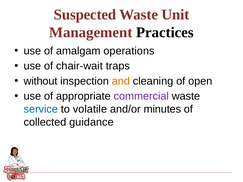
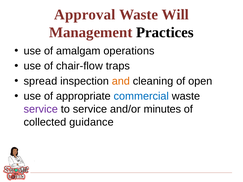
Suspected: Suspected -> Approval (85, 15)
Unit: Unit -> Will (175, 15)
chair-wait: chair-wait -> chair-flow (79, 66)
without: without -> spread (40, 81)
commercial colour: purple -> blue (141, 96)
service colour: blue -> purple (41, 109)
to volatile: volatile -> service (90, 109)
